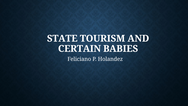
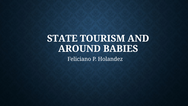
CERTAIN: CERTAIN -> AROUND (79, 49)
